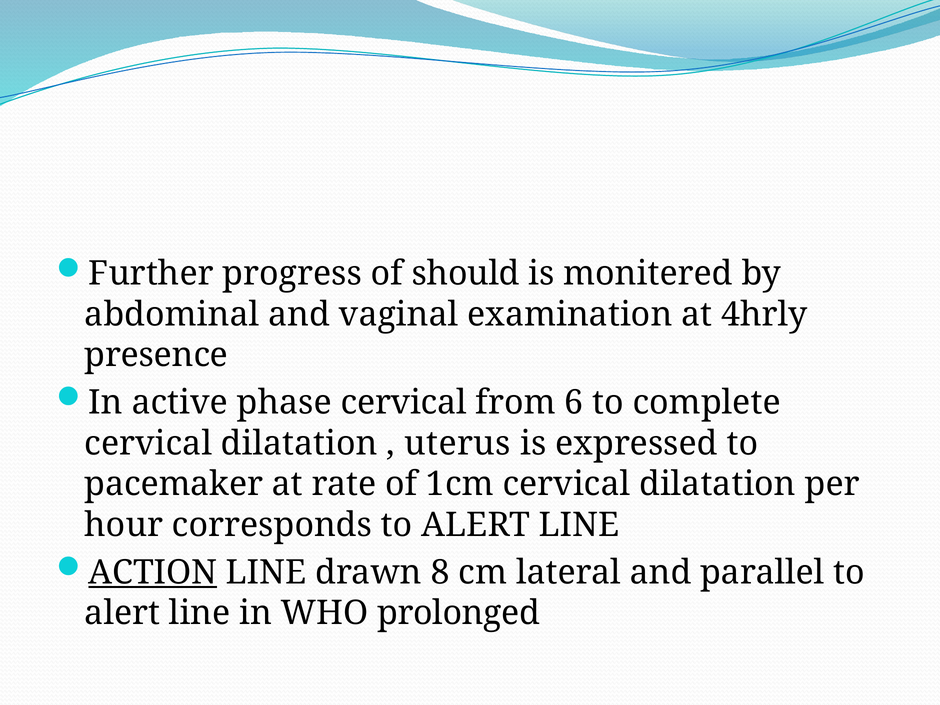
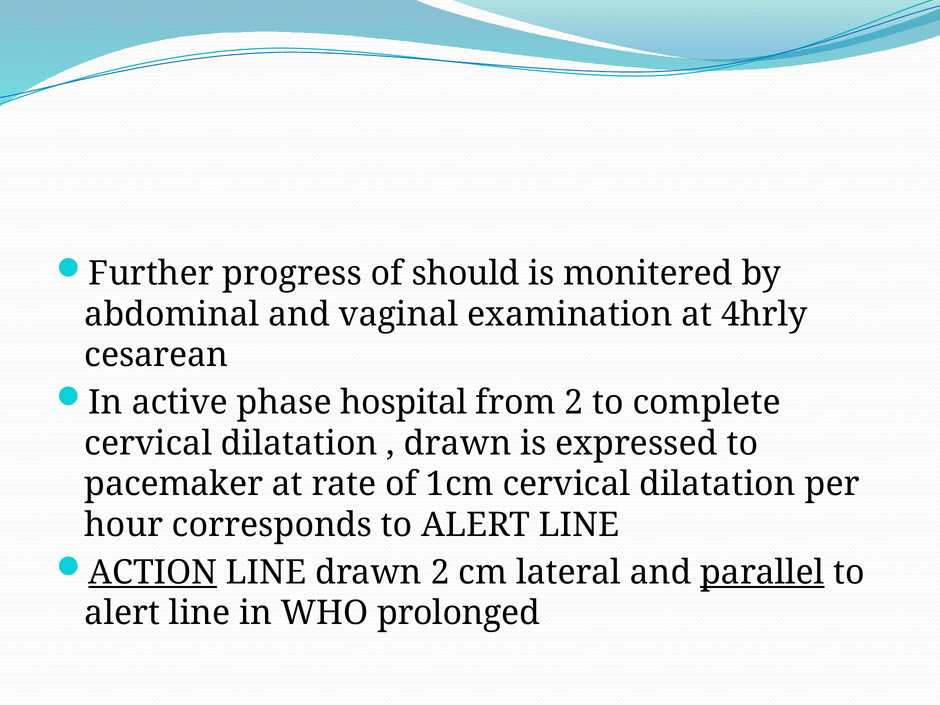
presence: presence -> cesarean (156, 355)
phase cervical: cervical -> hospital (404, 403)
from 6: 6 -> 2 (574, 403)
uterus: uterus -> drawn (458, 443)
drawn 8: 8 -> 2 (440, 572)
parallel underline: none -> present (762, 572)
